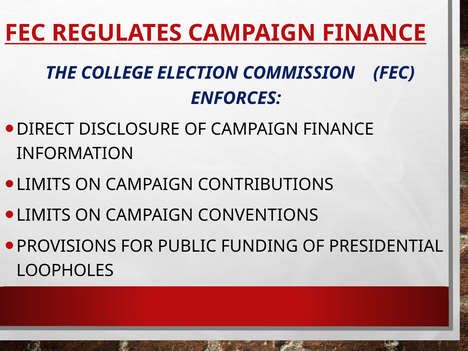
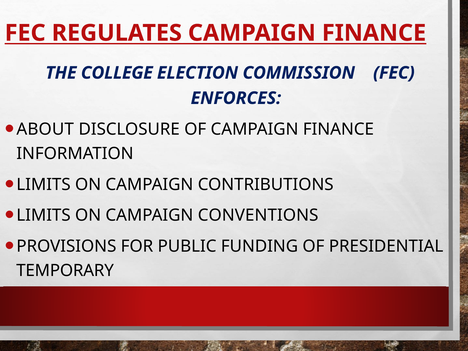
DIRECT: DIRECT -> ABOUT (45, 129)
LOOPHOLES: LOOPHOLES -> TEMPORARY (65, 270)
